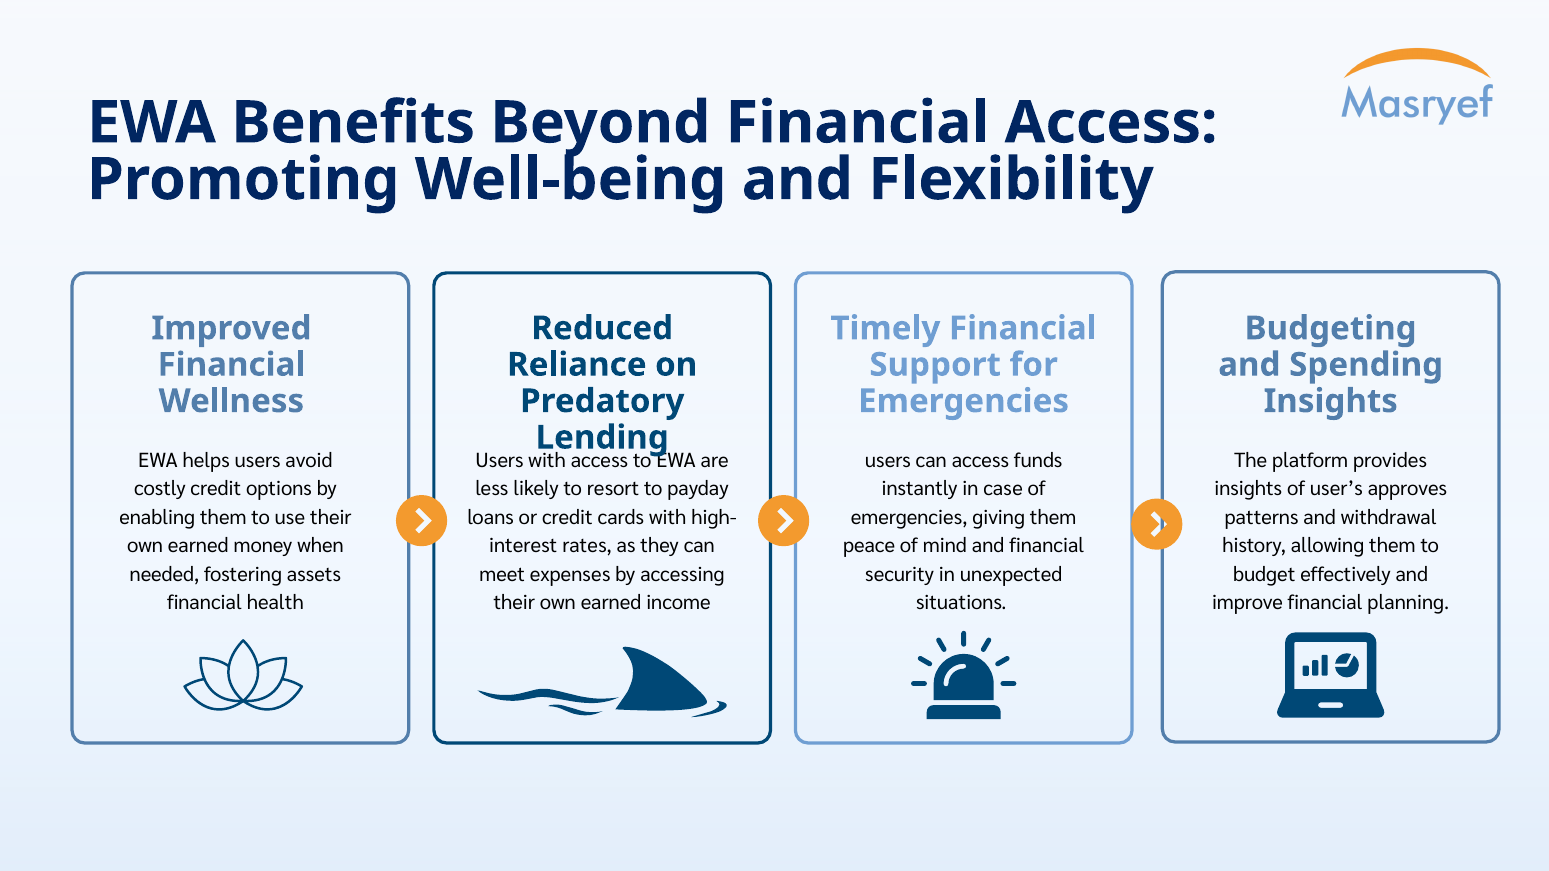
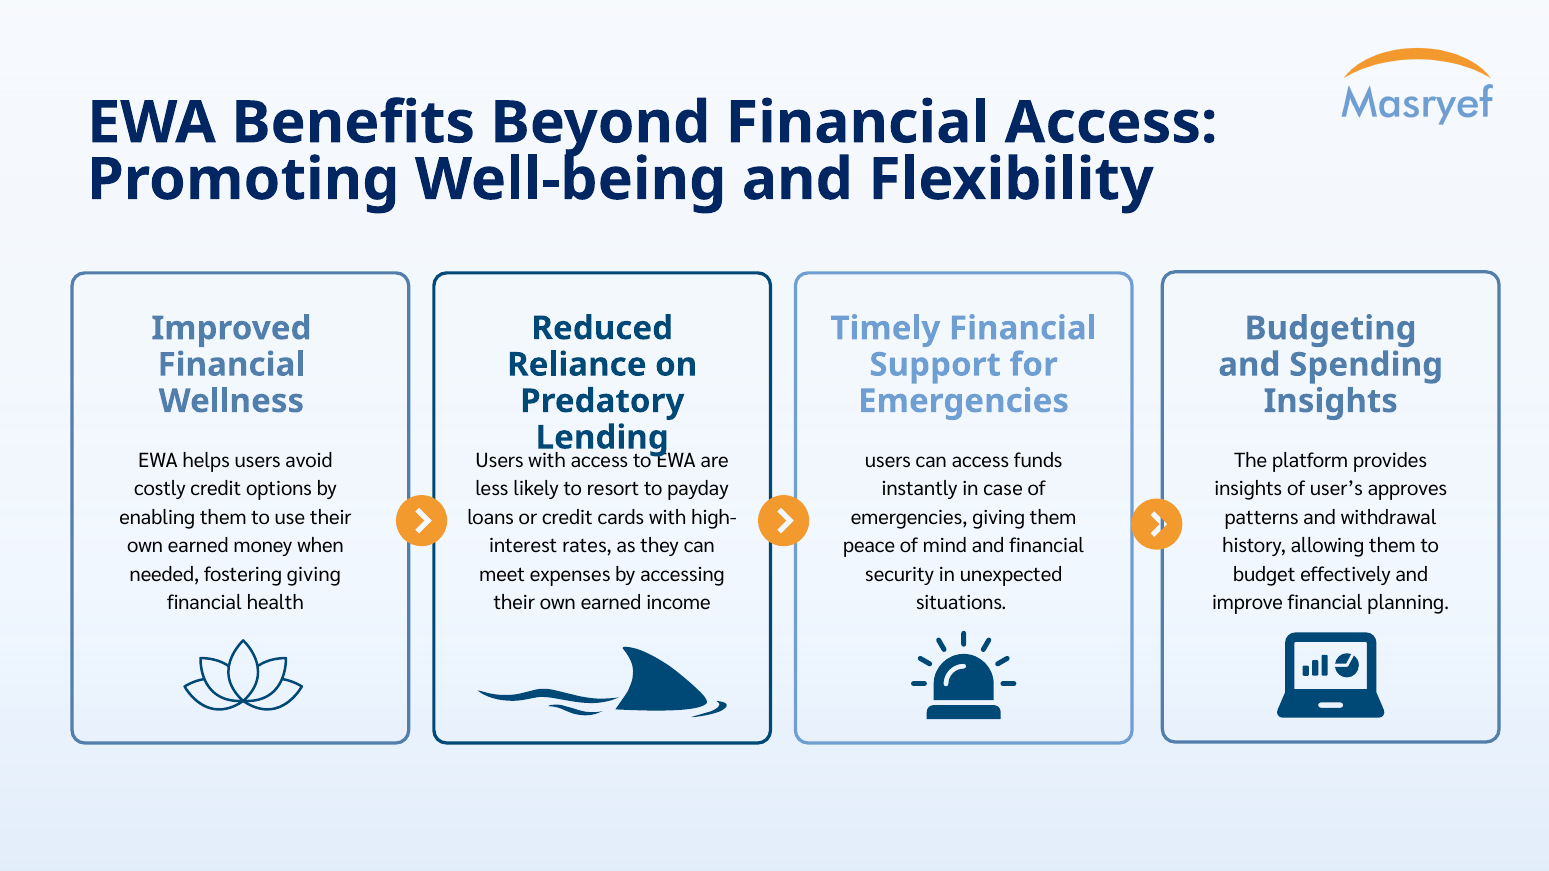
fostering assets: assets -> giving (314, 575)
